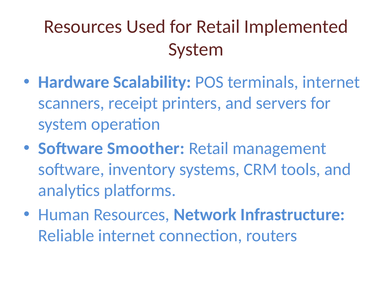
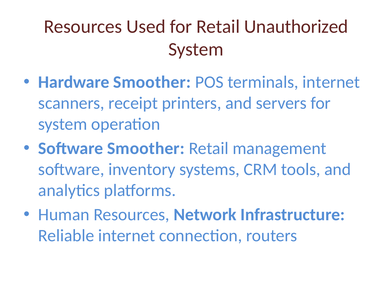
Implemented: Implemented -> Unauthorized (296, 26)
Hardware Scalability: Scalability -> Smoother (152, 82)
